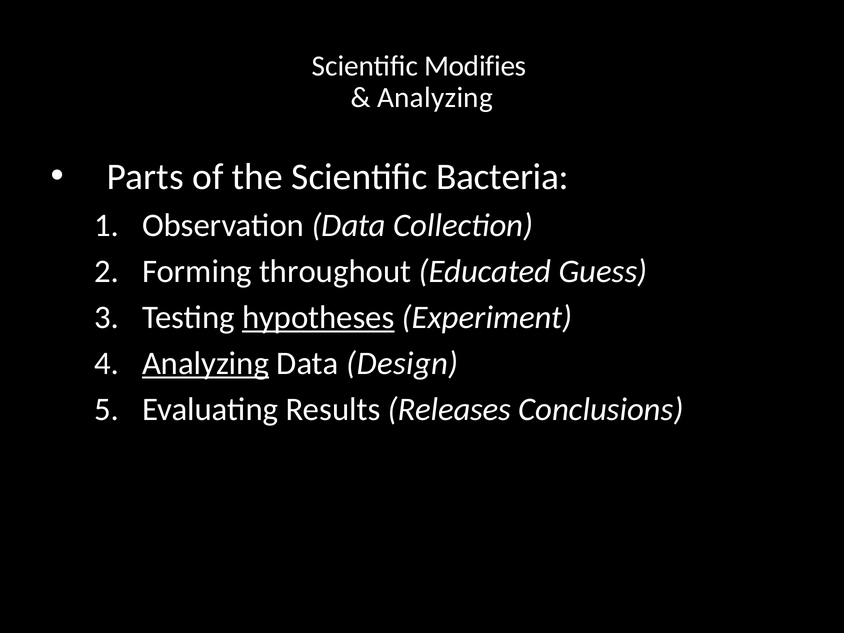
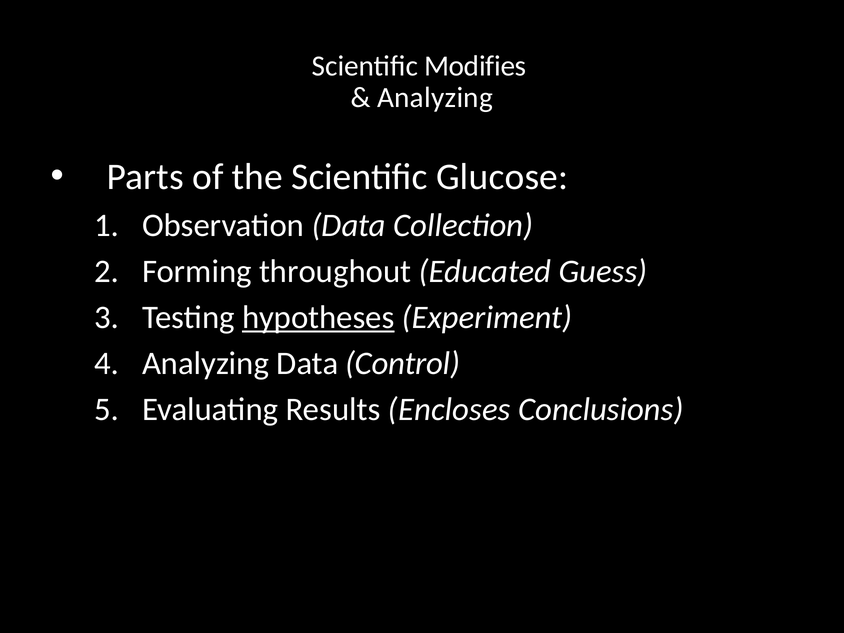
Bacteria: Bacteria -> Glucose (502, 177)
Analyzing underline: present -> none (206, 363)
Design: Design -> Control (403, 363)
Releases: Releases -> Encloses (449, 409)
